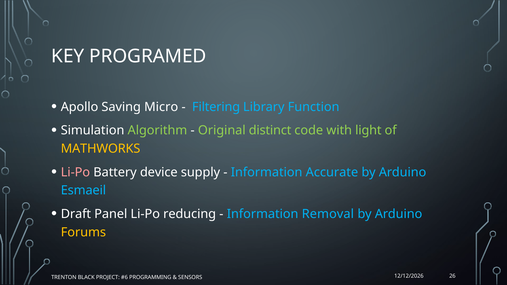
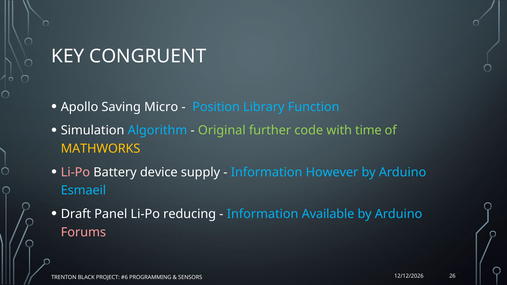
PROGRAMED: PROGRAMED -> CONGRUENT (148, 56)
Filtering: Filtering -> Position (216, 107)
Algorithm colour: light green -> light blue (157, 131)
distinct: distinct -> further (270, 131)
light: light -> time (368, 131)
Accurate: Accurate -> However (332, 172)
Removal: Removal -> Available (328, 214)
Forums colour: yellow -> pink (83, 232)
